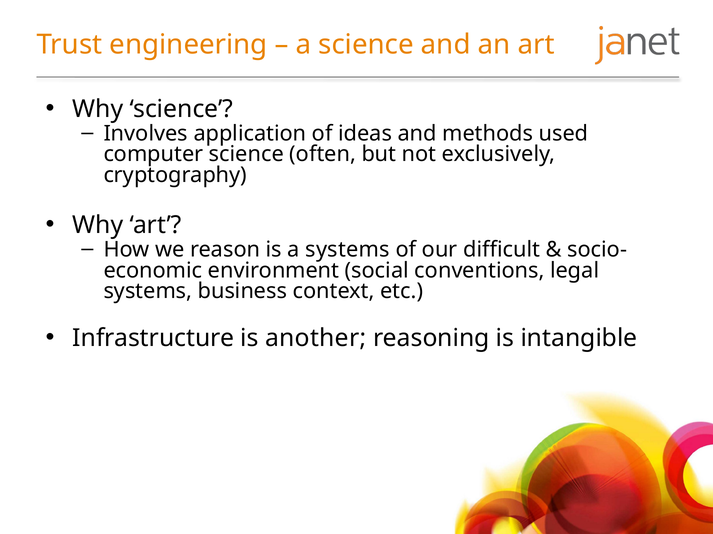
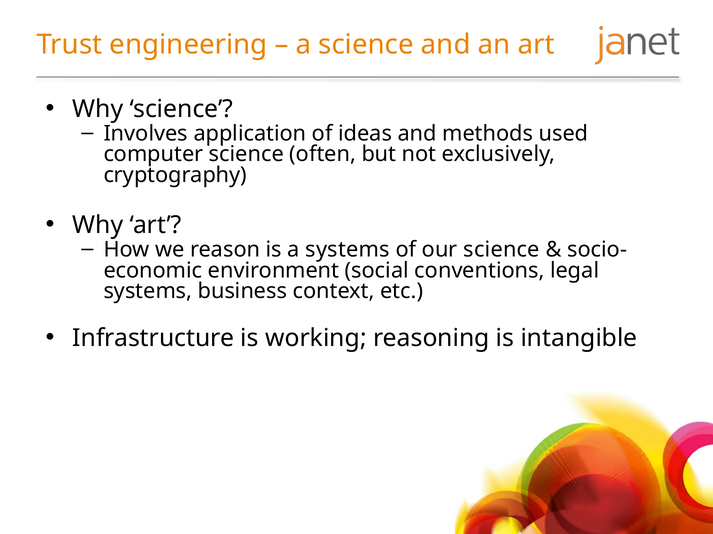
our difficult: difficult -> science (502, 250)
another: another -> working (316, 339)
